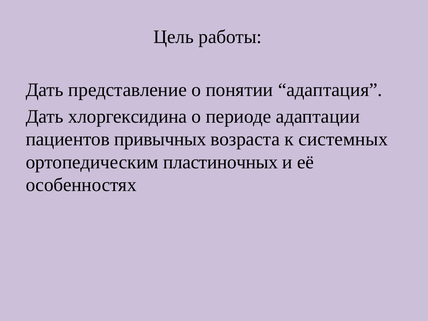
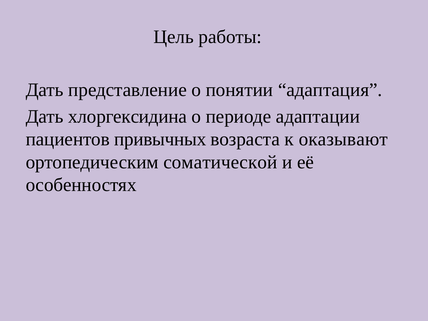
системных: системных -> оказывают (343, 139)
пластиночных: пластиночных -> соматической (220, 162)
